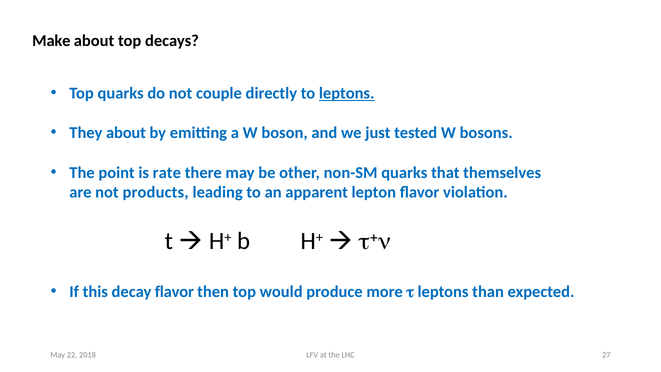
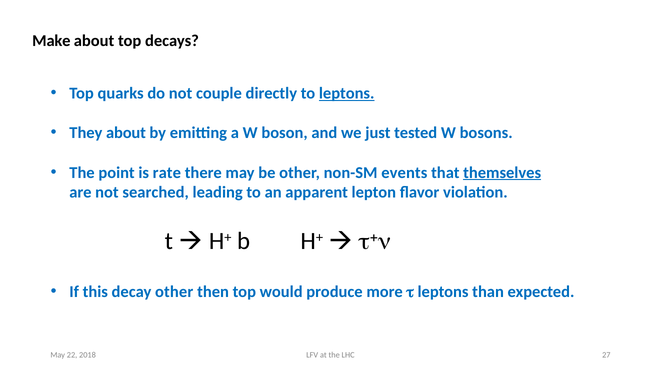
non-SM quarks: quarks -> events (404, 172)
themselves underline: none -> present (502, 172)
products: products -> searched (156, 192)
decay flavor: flavor -> other (174, 291)
